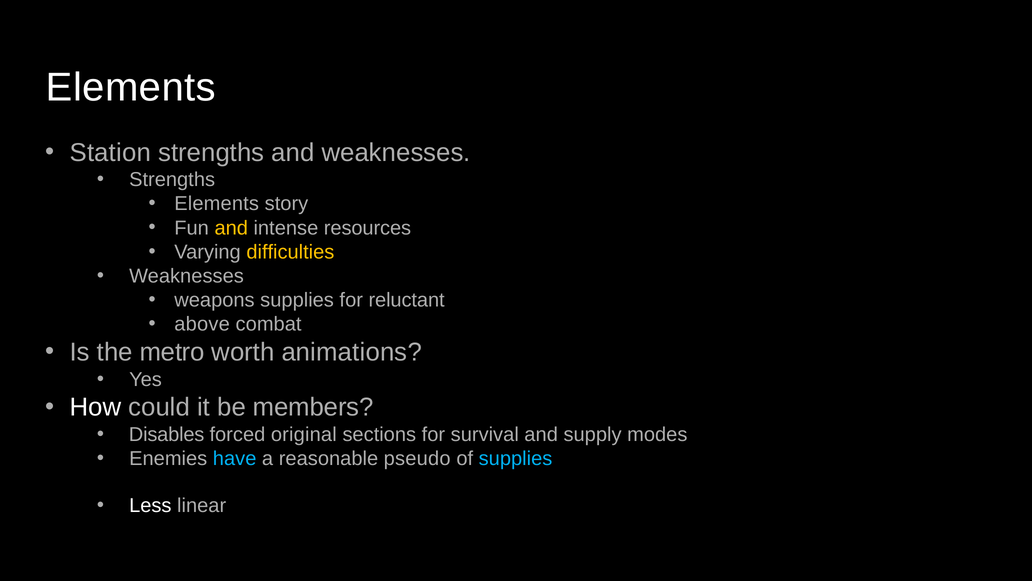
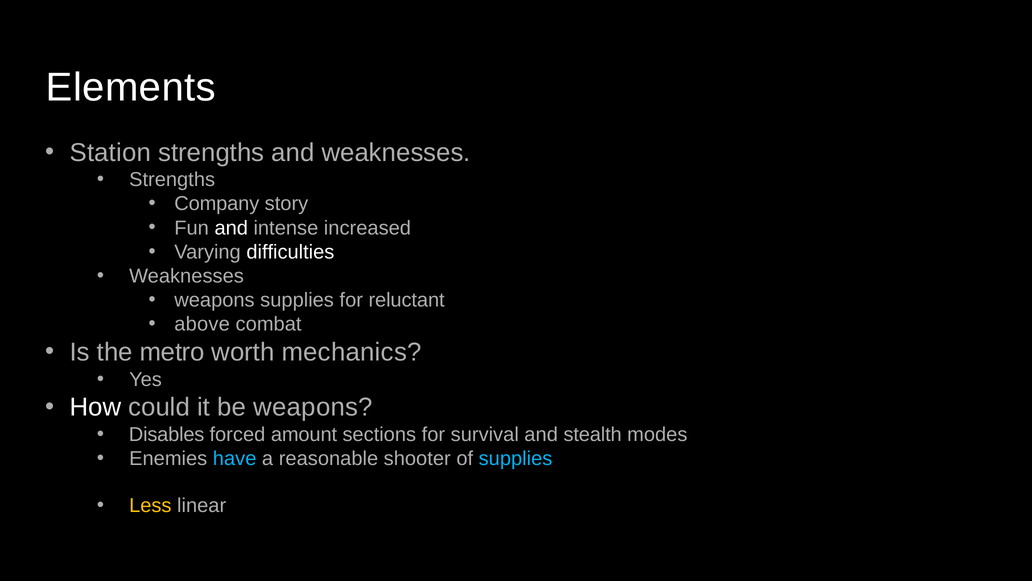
Elements: Elements -> Company (217, 204)
and colour: yellow -> white (231, 228)
resources: resources -> increased (367, 228)
difficulties colour: yellow -> white (290, 252)
animations: animations -> mechanics (352, 352)
be members: members -> weapons (313, 407)
original: original -> amount (304, 434)
supply: supply -> stealth (593, 434)
pseudo: pseudo -> shooter (417, 458)
Less colour: white -> yellow (150, 505)
